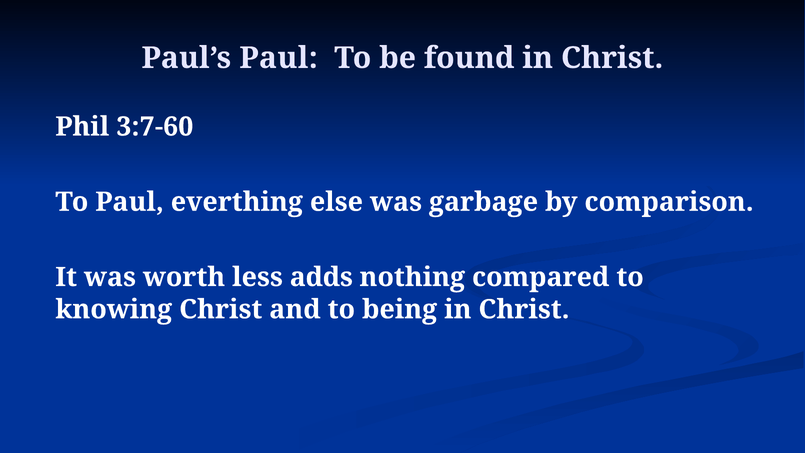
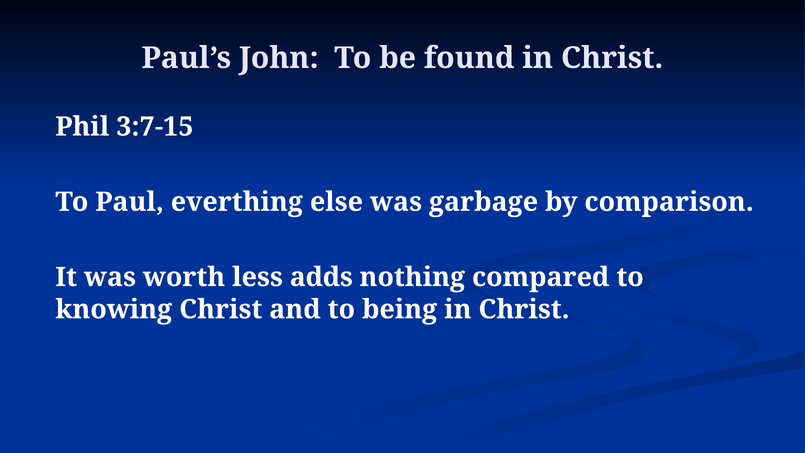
Paul’s Paul: Paul -> John (279, 58)
3:7-60: 3:7-60 -> 3:7-15 (155, 127)
